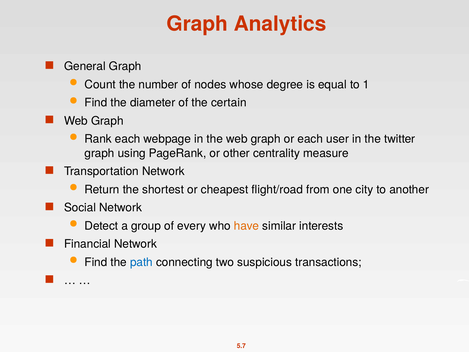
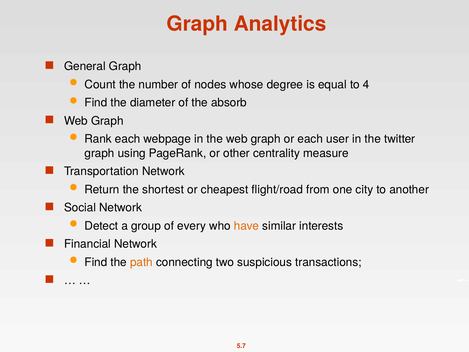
1: 1 -> 4 (366, 84)
certain: certain -> absorb (229, 103)
path colour: blue -> orange (141, 262)
